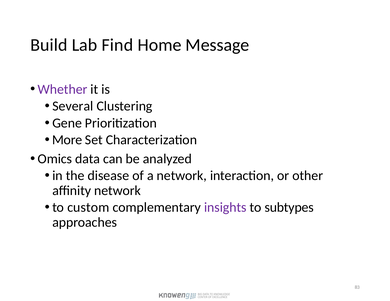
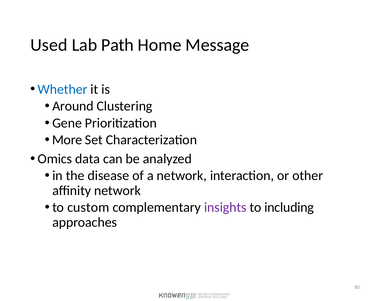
Build: Build -> Used (49, 45)
Find: Find -> Path (118, 45)
Whether colour: purple -> blue (63, 89)
Several: Several -> Around (73, 106)
subtypes: subtypes -> including (289, 208)
